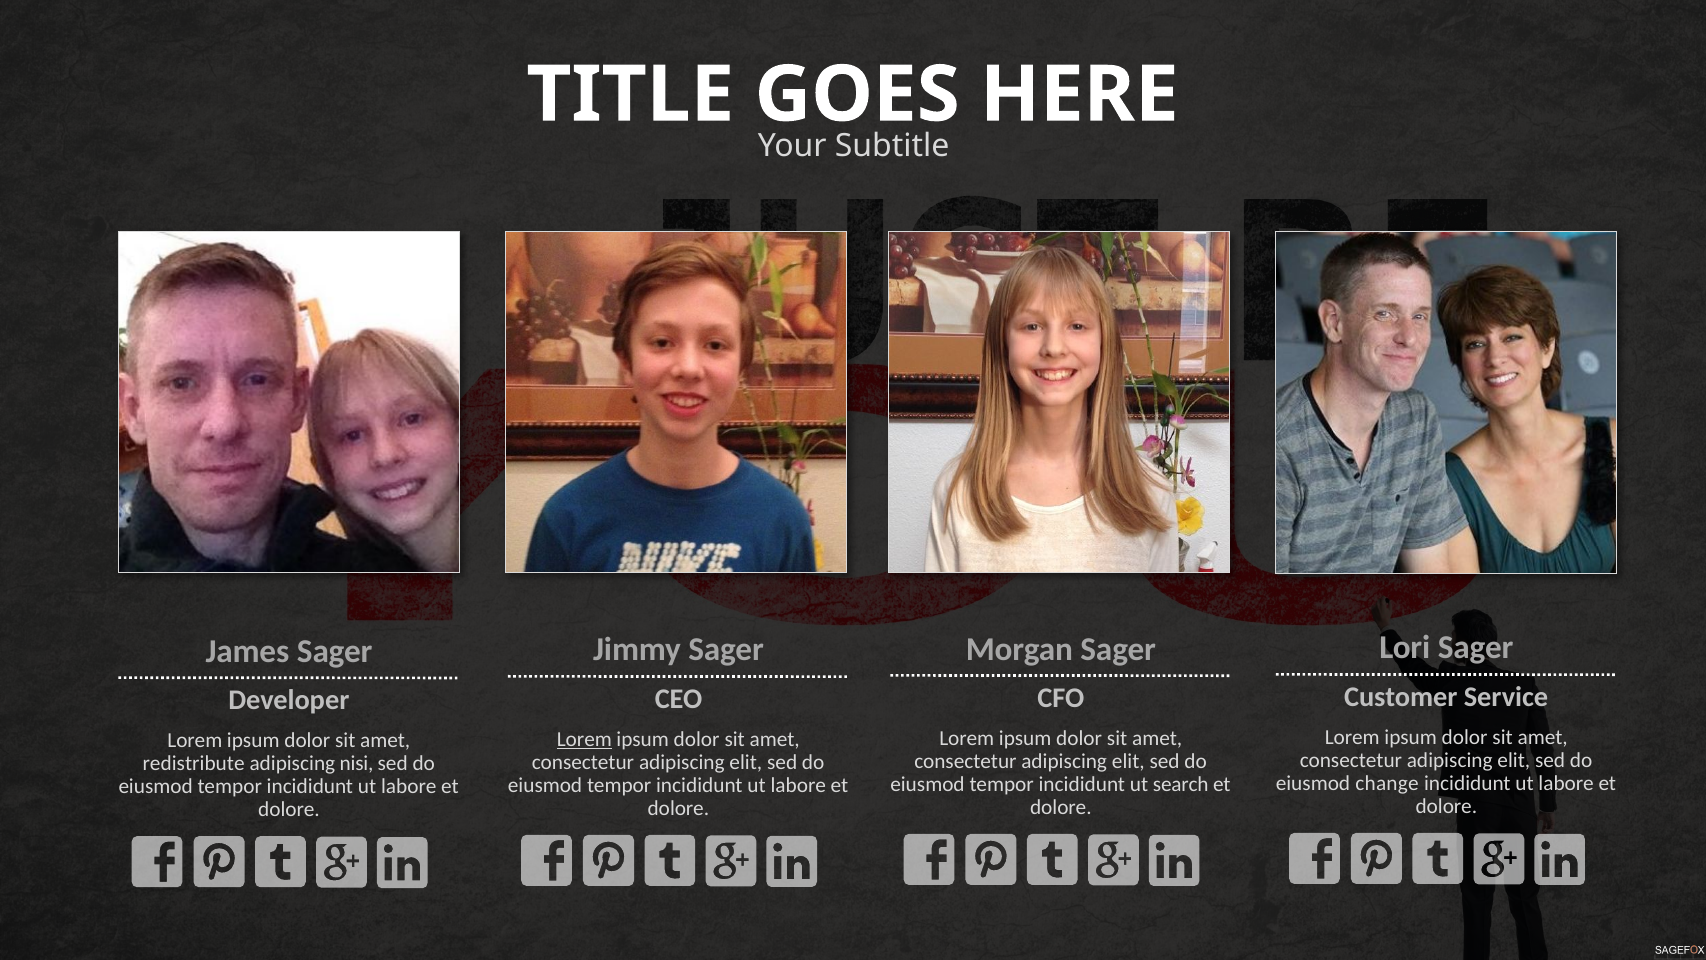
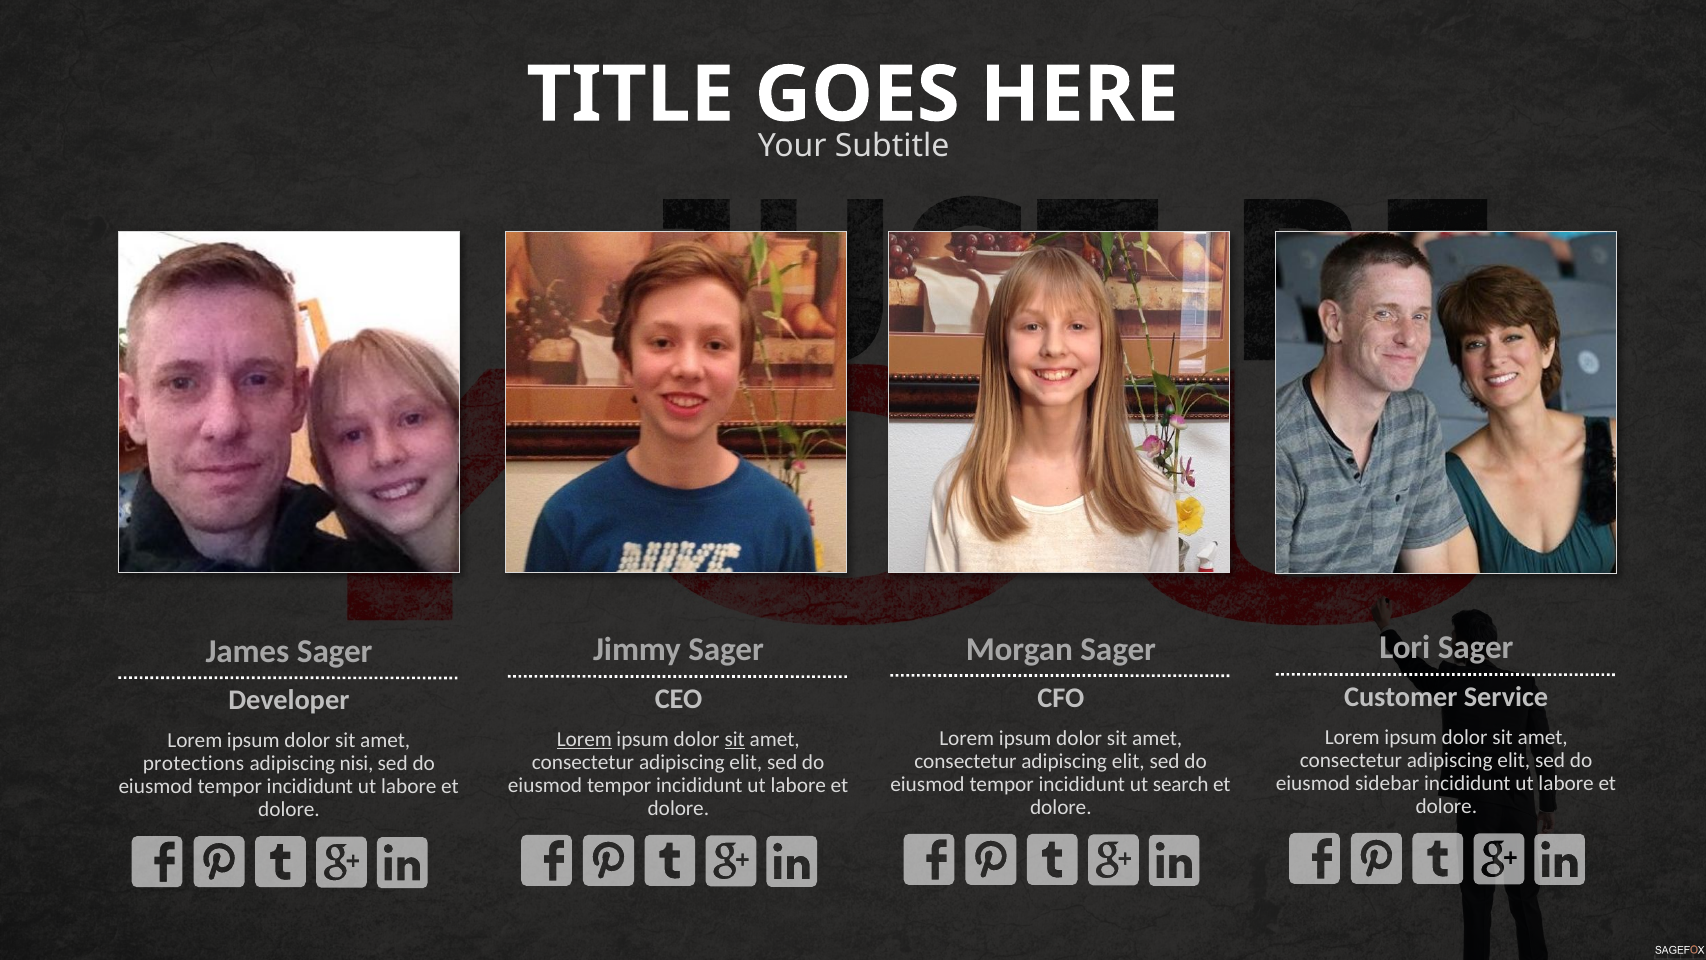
sit underline: none -> present (735, 739)
redistribute: redistribute -> protections (193, 763)
change: change -> sidebar (1387, 783)
